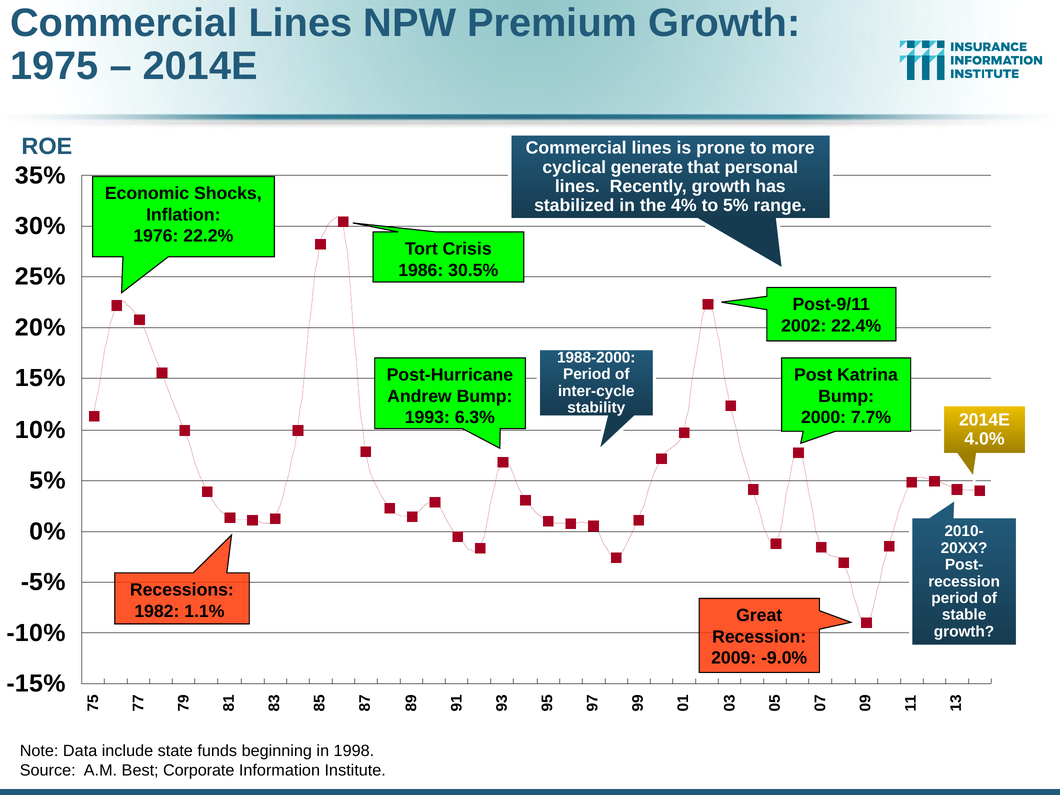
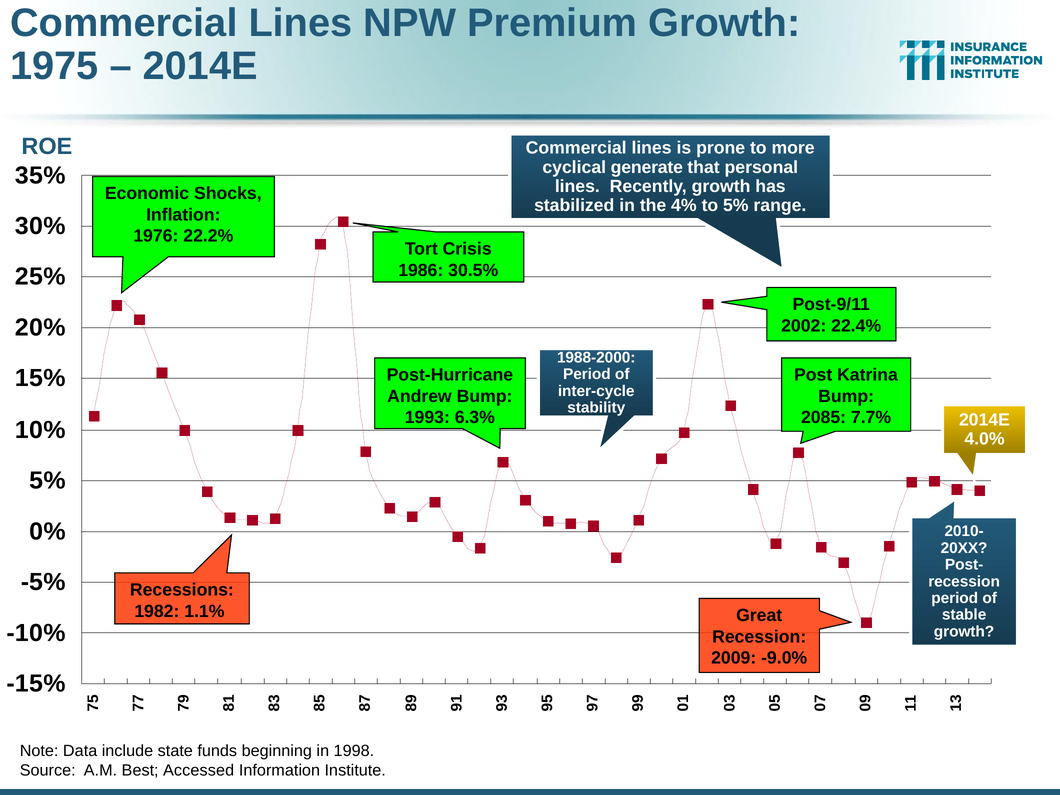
2000: 2000 -> 2085 (824, 417)
Corporate: Corporate -> Accessed (199, 770)
